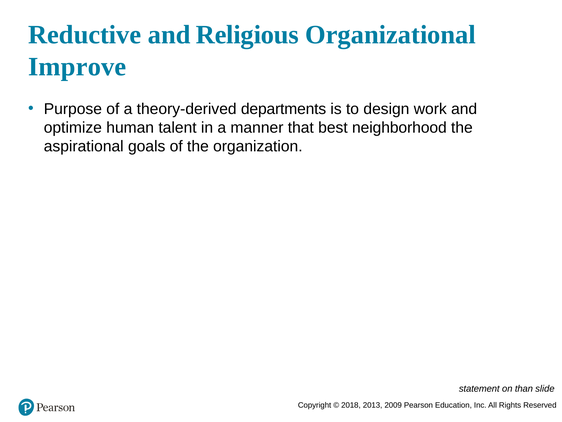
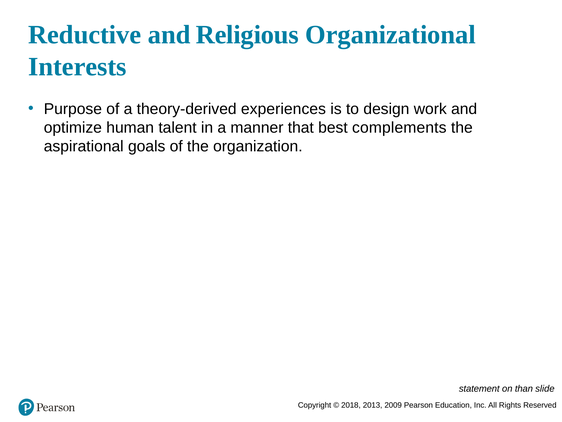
Improve: Improve -> Interests (77, 67)
departments: departments -> experiences (283, 109)
neighborhood: neighborhood -> complements (399, 128)
